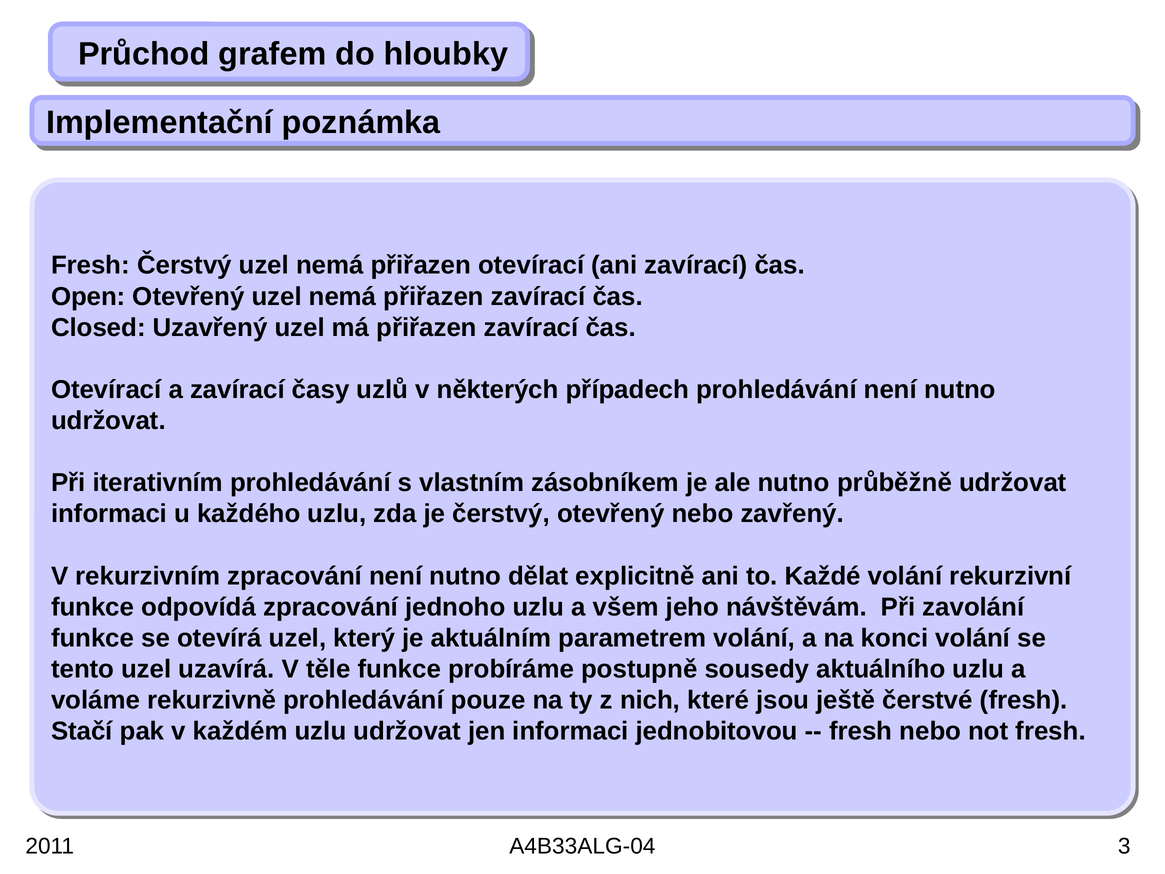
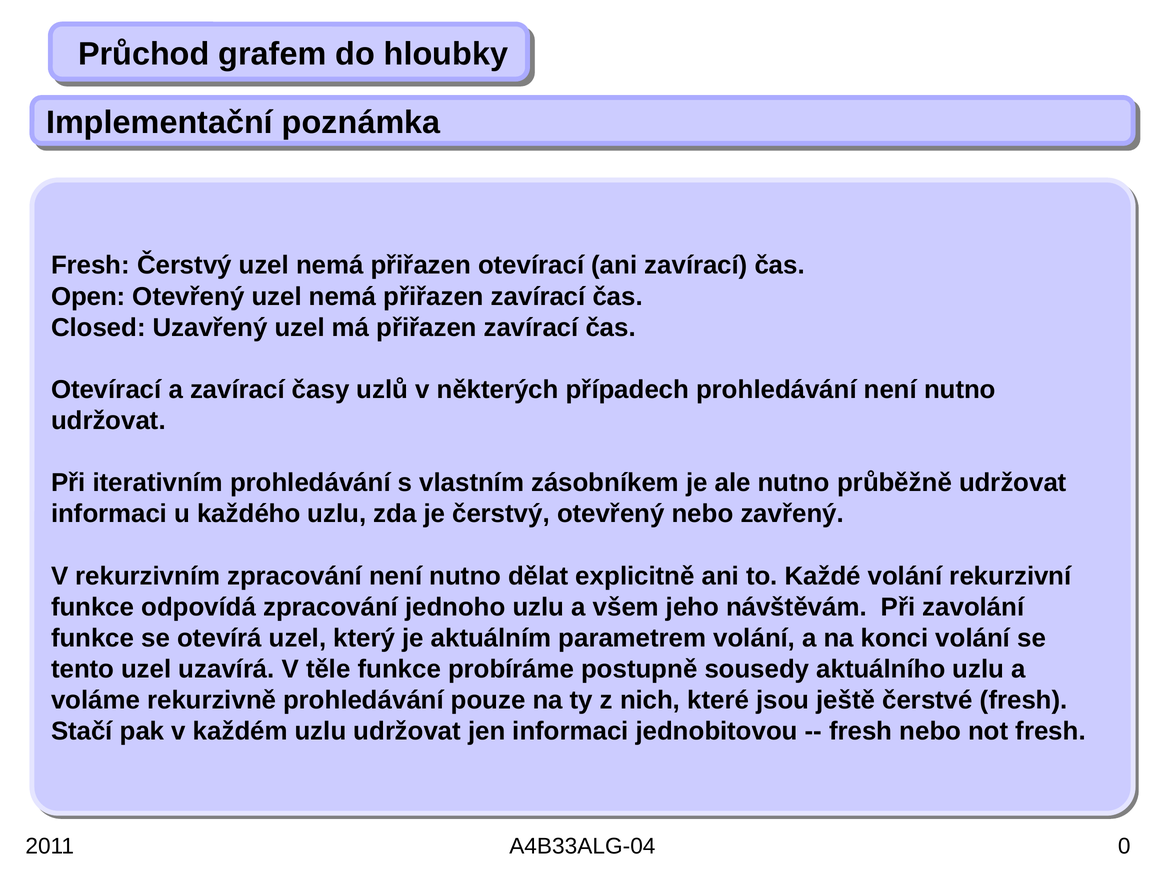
3: 3 -> 0 (1124, 846)
